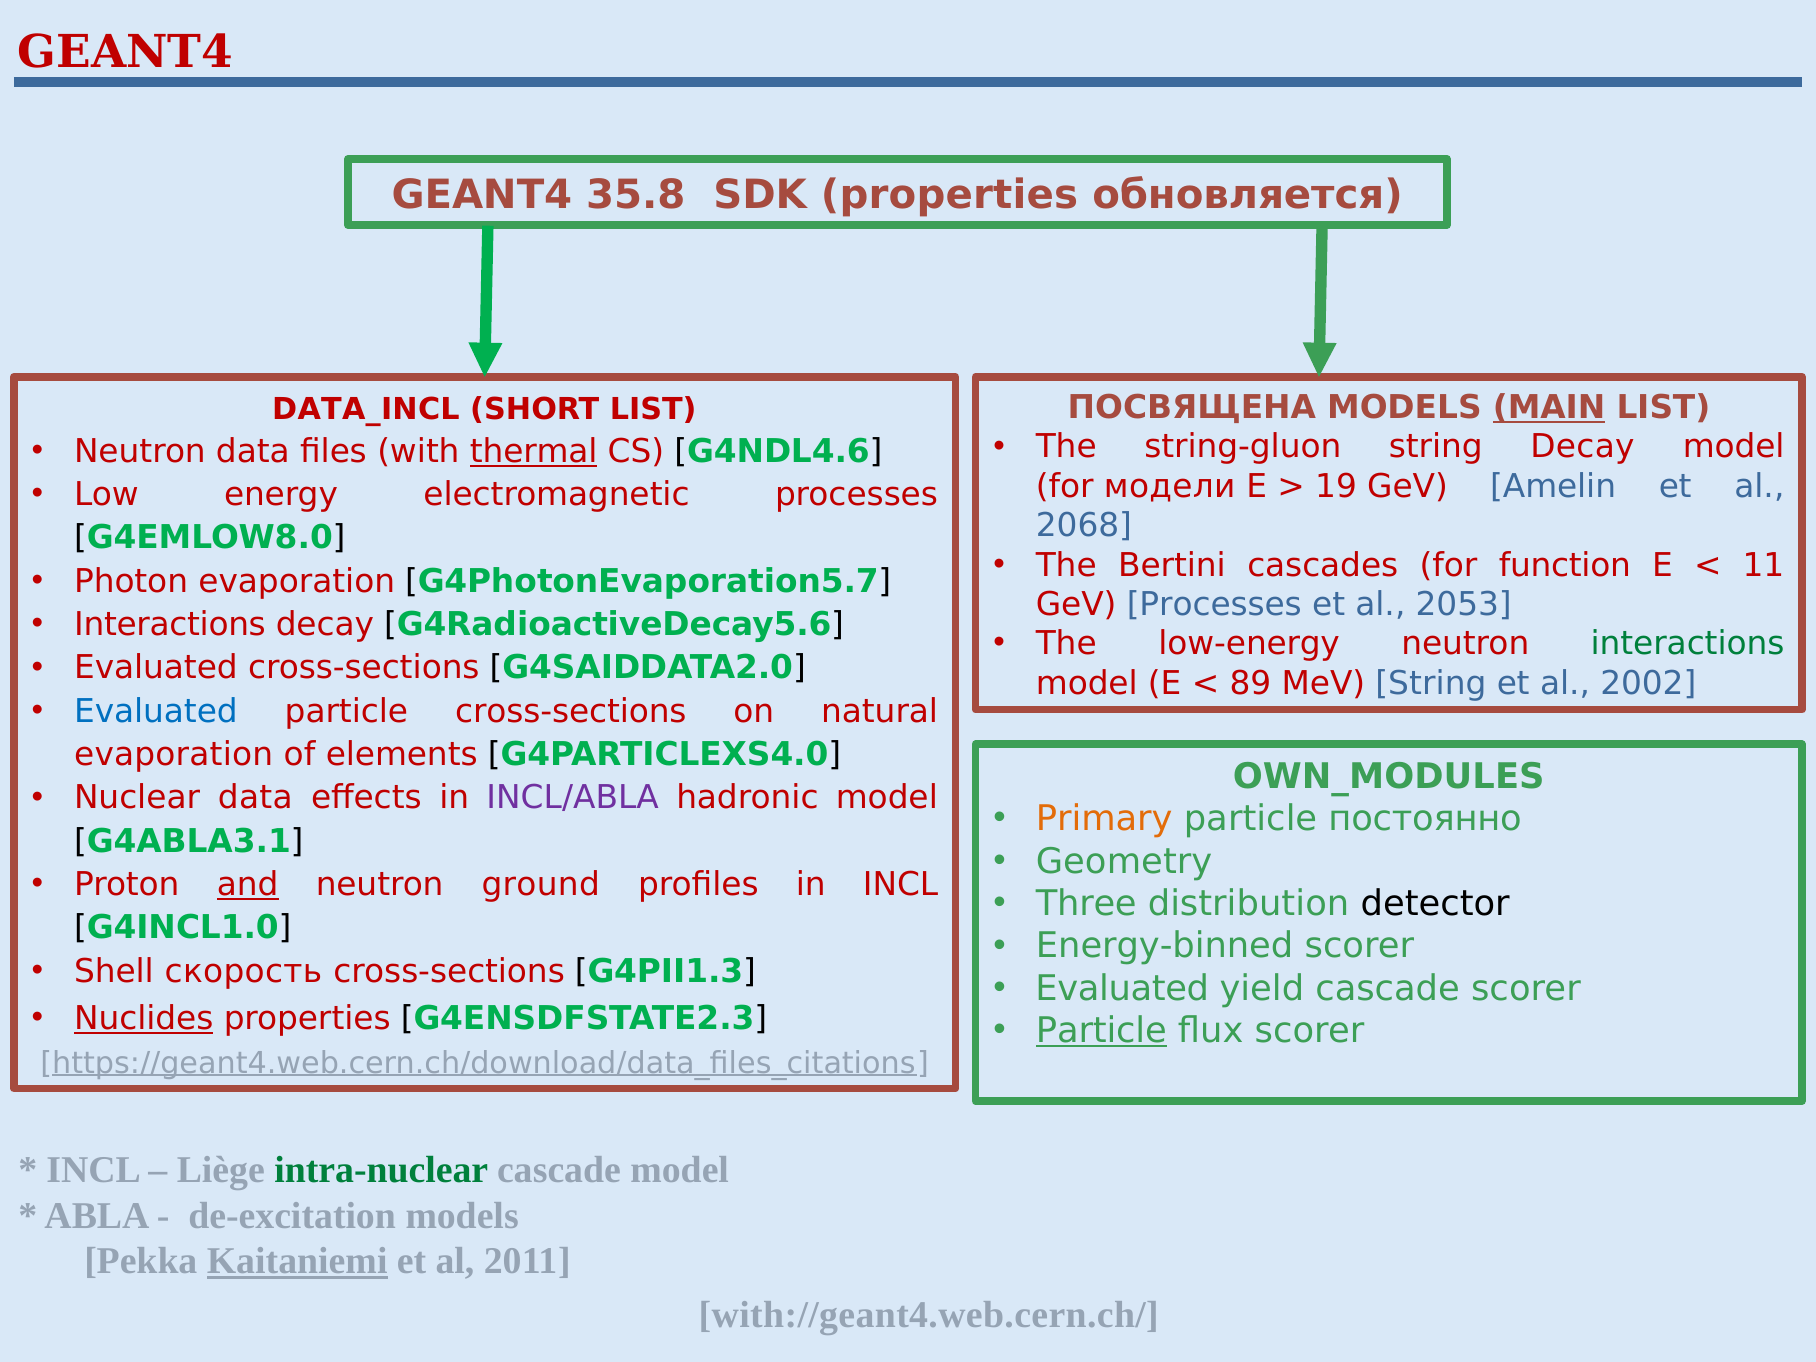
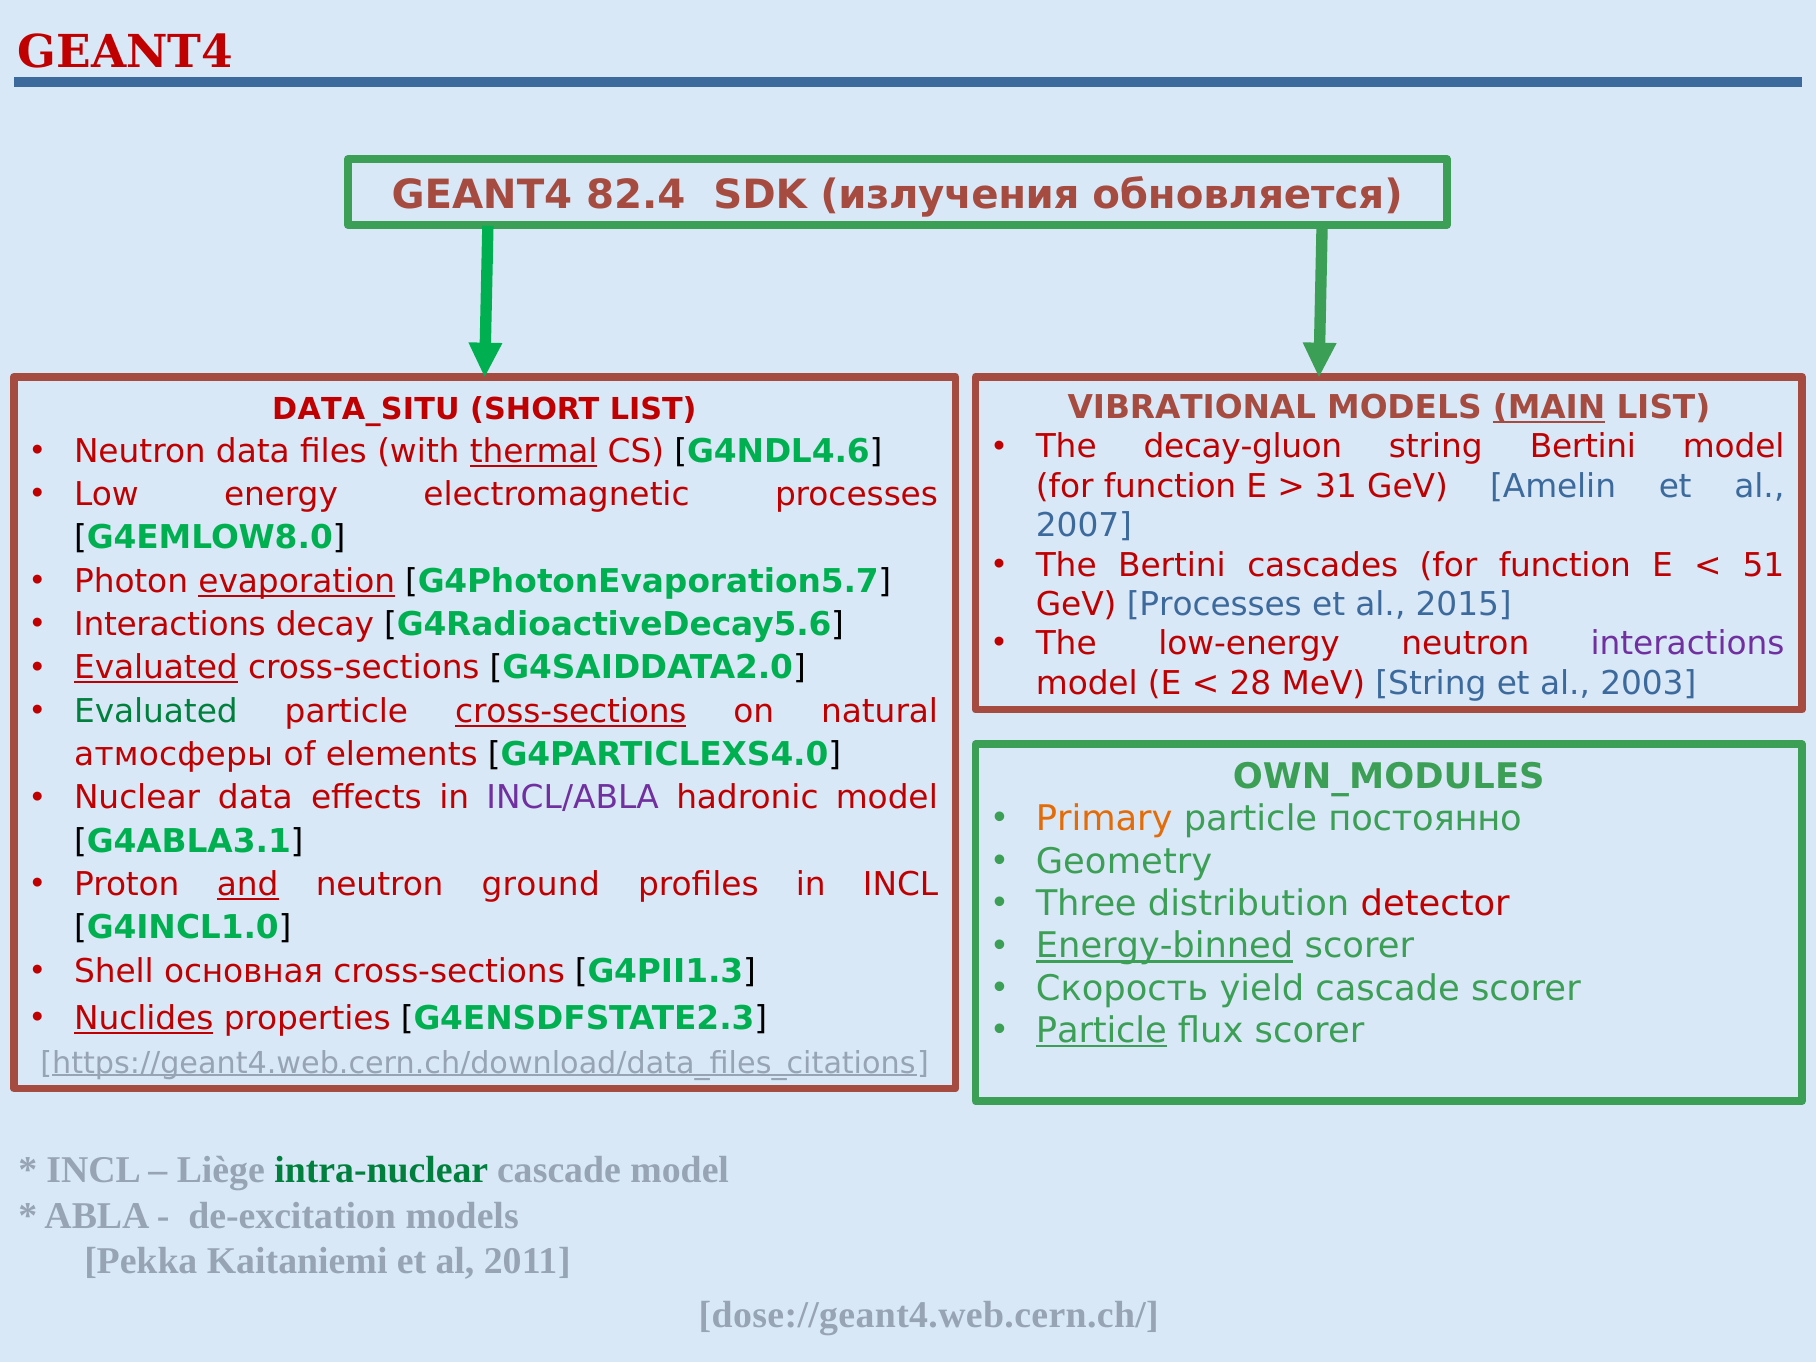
35.8: 35.8 -> 82.4 (636, 195)
SDK properties: properties -> излучения (950, 195)
ПОСВЯЩЕНА: ПОСВЯЩЕНА -> VIBRATIONAL (1192, 408)
DATA_INCL: DATA_INCL -> DATA_SITU (366, 409)
string-gluon: string-gluon -> decay-gluon (1243, 447)
string Decay: Decay -> Bertini (1583, 447)
модели: модели -> function (1170, 486)
19: 19 -> 31 (1336, 486)
2068: 2068 -> 2007 (1084, 526)
11: 11 -> 51 (1763, 565)
evaporation underline: none -> present (297, 581)
2053: 2053 -> 2015 (1464, 605)
interactions colour: green -> purple (1687, 644)
Evaluated underline: none -> present (156, 668)
89: 89 -> 28 (1251, 683)
2002: 2002 -> 2003 (1648, 683)
Evaluated colour: blue -> green (156, 711)
cross-sections underline: none -> present (571, 711)
evaporation: evaporation -> атмосферы (174, 755)
detector colour: black -> red (1435, 904)
Energy-binned underline: none -> present (1165, 946)
скорость: скорость -> основная (244, 971)
Evaluated: Evaluated -> Скорость (1122, 989)
Kaitaniemi underline: present -> none (297, 1261)
with://geant4.web.cern.ch/: with://geant4.web.cern.ch/ -> dose://geant4.web.cern.ch/ (929, 1315)
